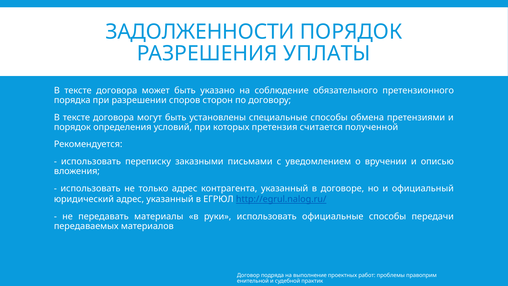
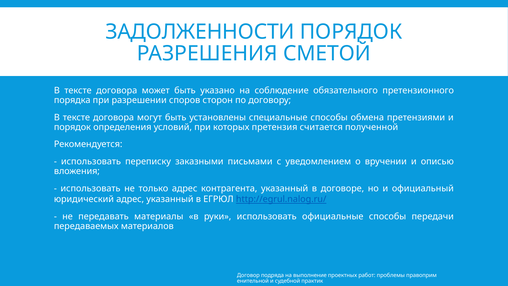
УПЛАТЫ: УПЛАТЫ -> СМЕТОЙ (327, 54)
